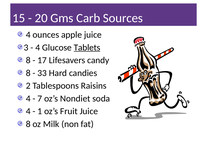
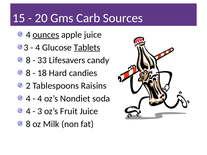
ounces underline: none -> present (46, 35)
17: 17 -> 33 (42, 60)
33: 33 -> 18 (42, 73)
7: 7 -> 4 (40, 99)
1: 1 -> 3 (40, 111)
